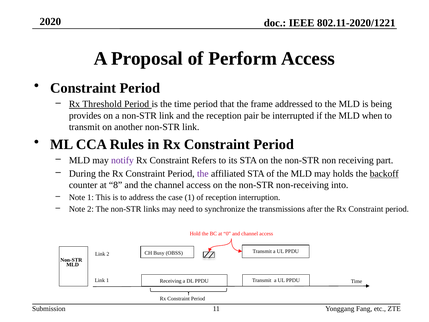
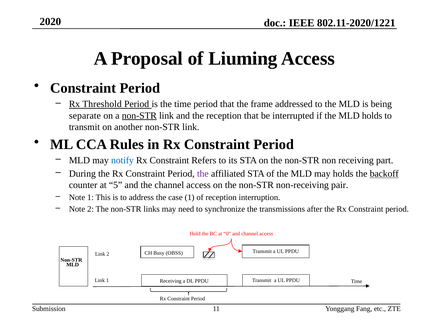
Perform: Perform -> Liuming (243, 59)
provides: provides -> separate (85, 115)
non-STR underline: none -> present (139, 115)
reception pair: pair -> that (251, 115)
MLD when: when -> holds (372, 115)
notify colour: purple -> blue (122, 160)
8: 8 -> 5 (116, 185)
into: into -> pair (340, 185)
